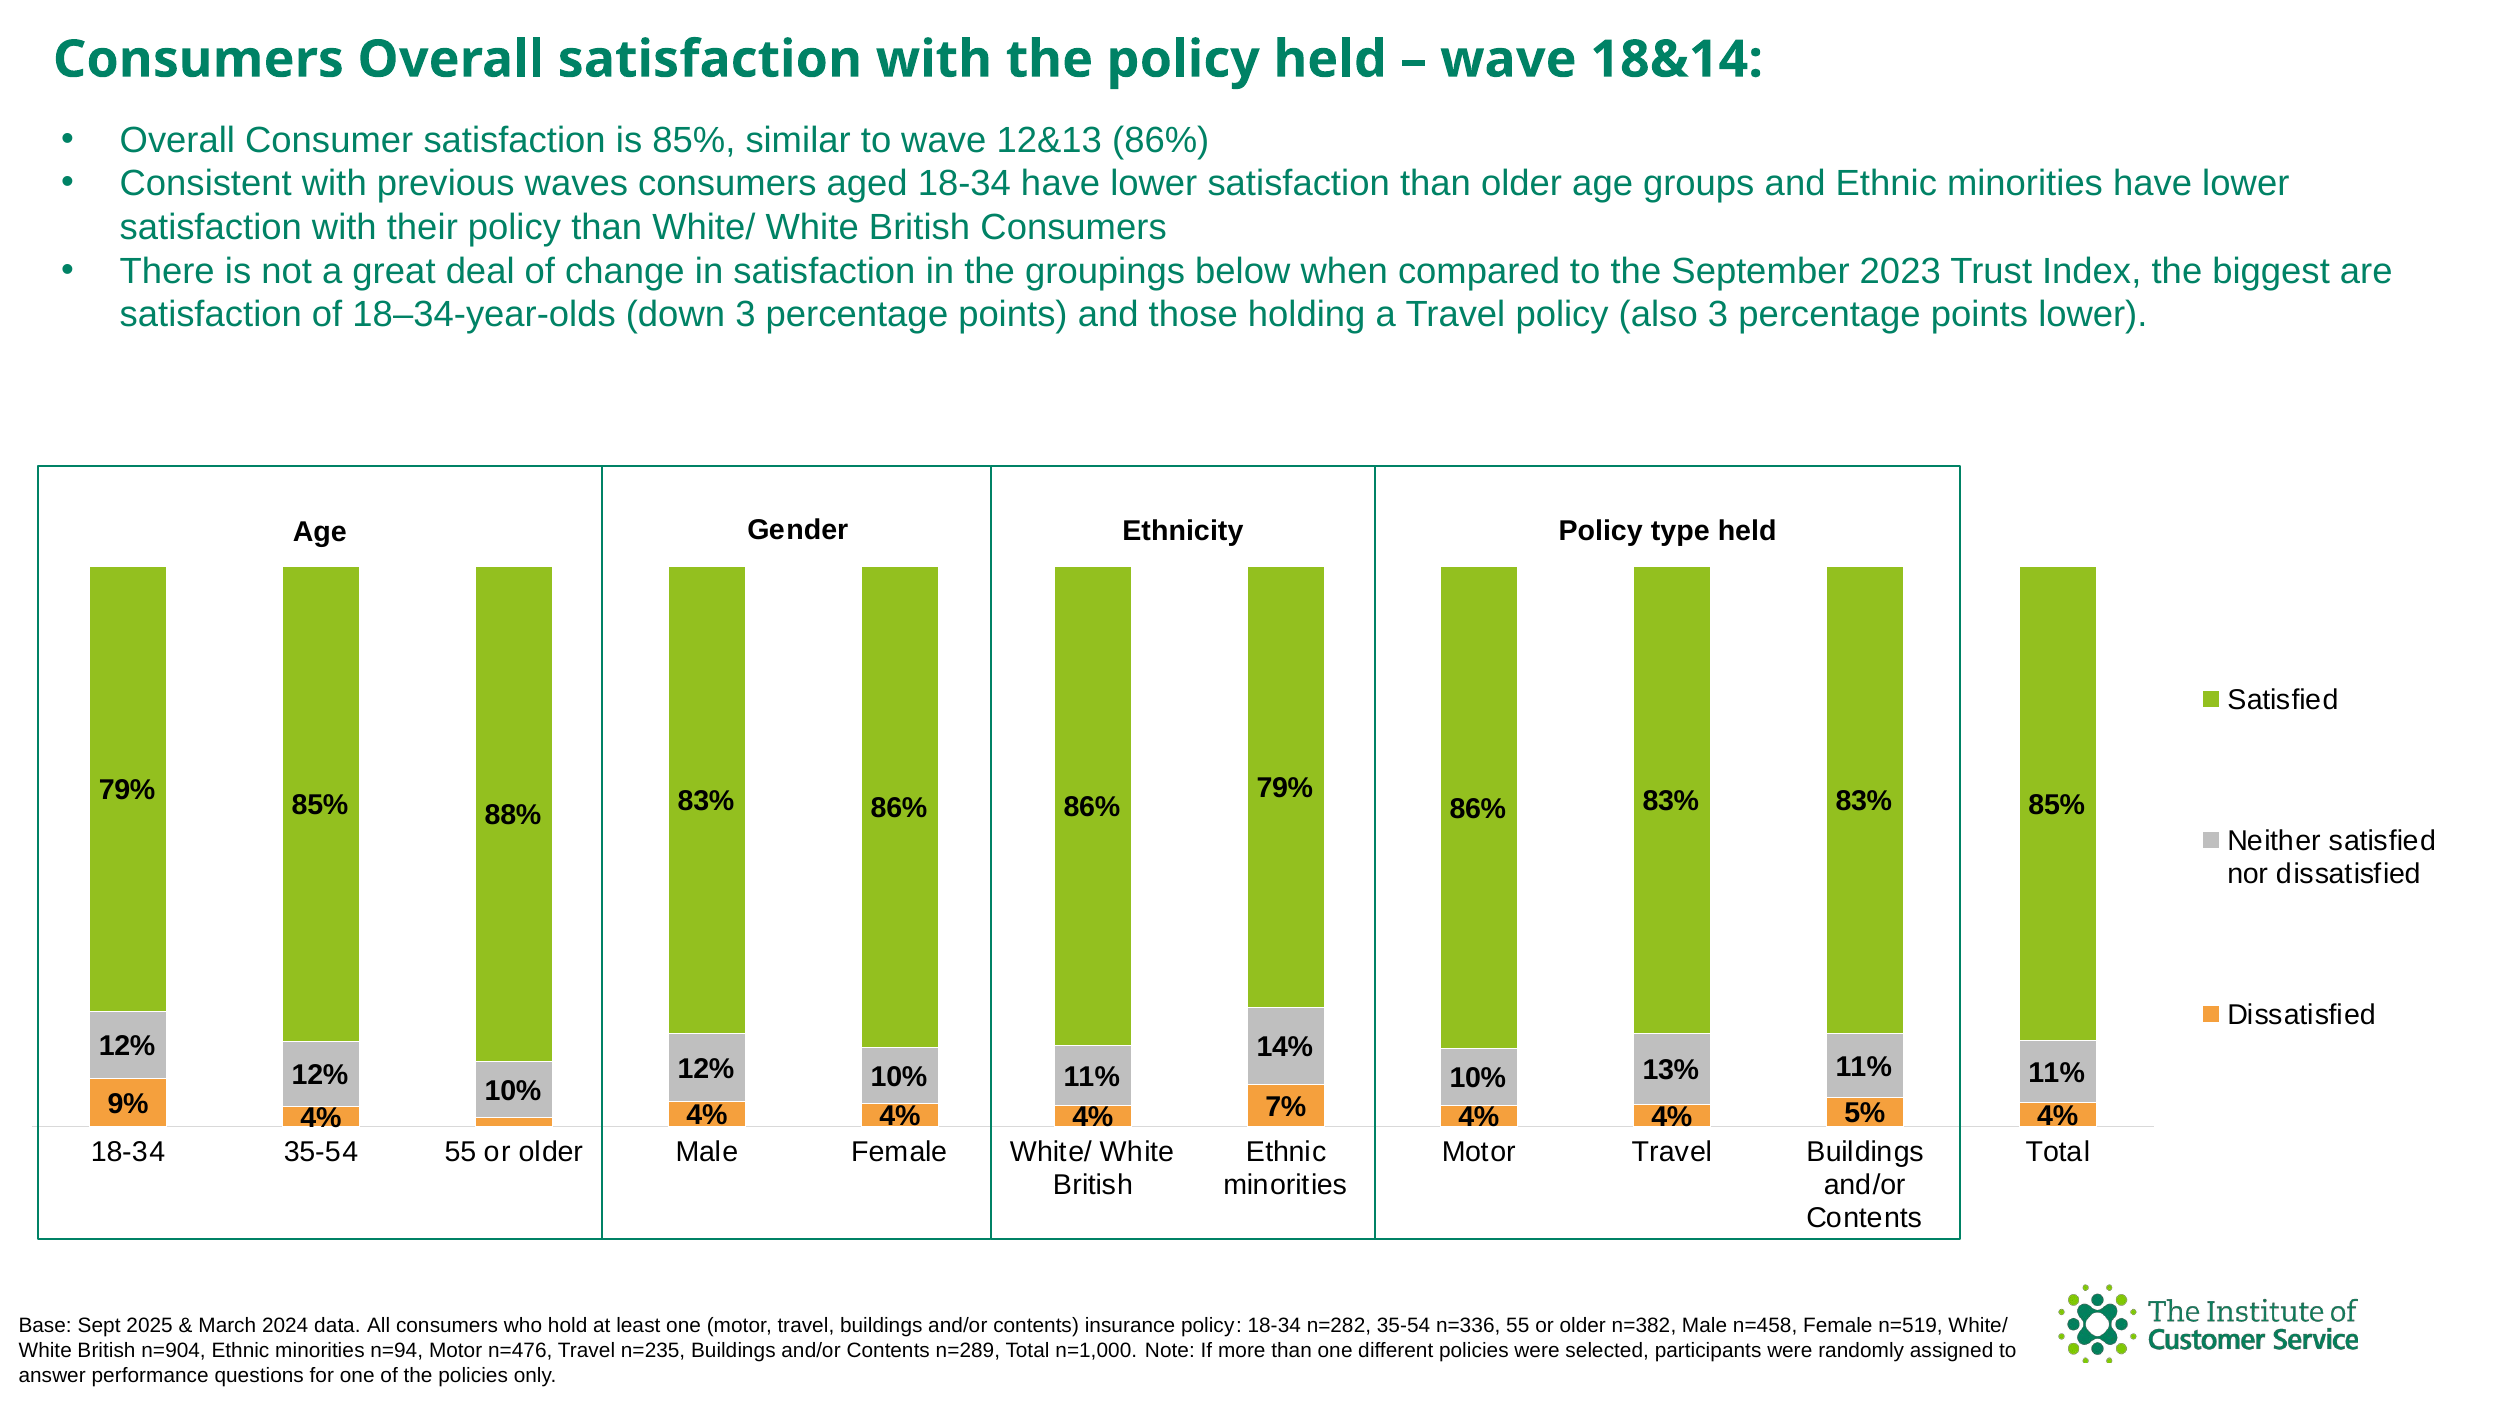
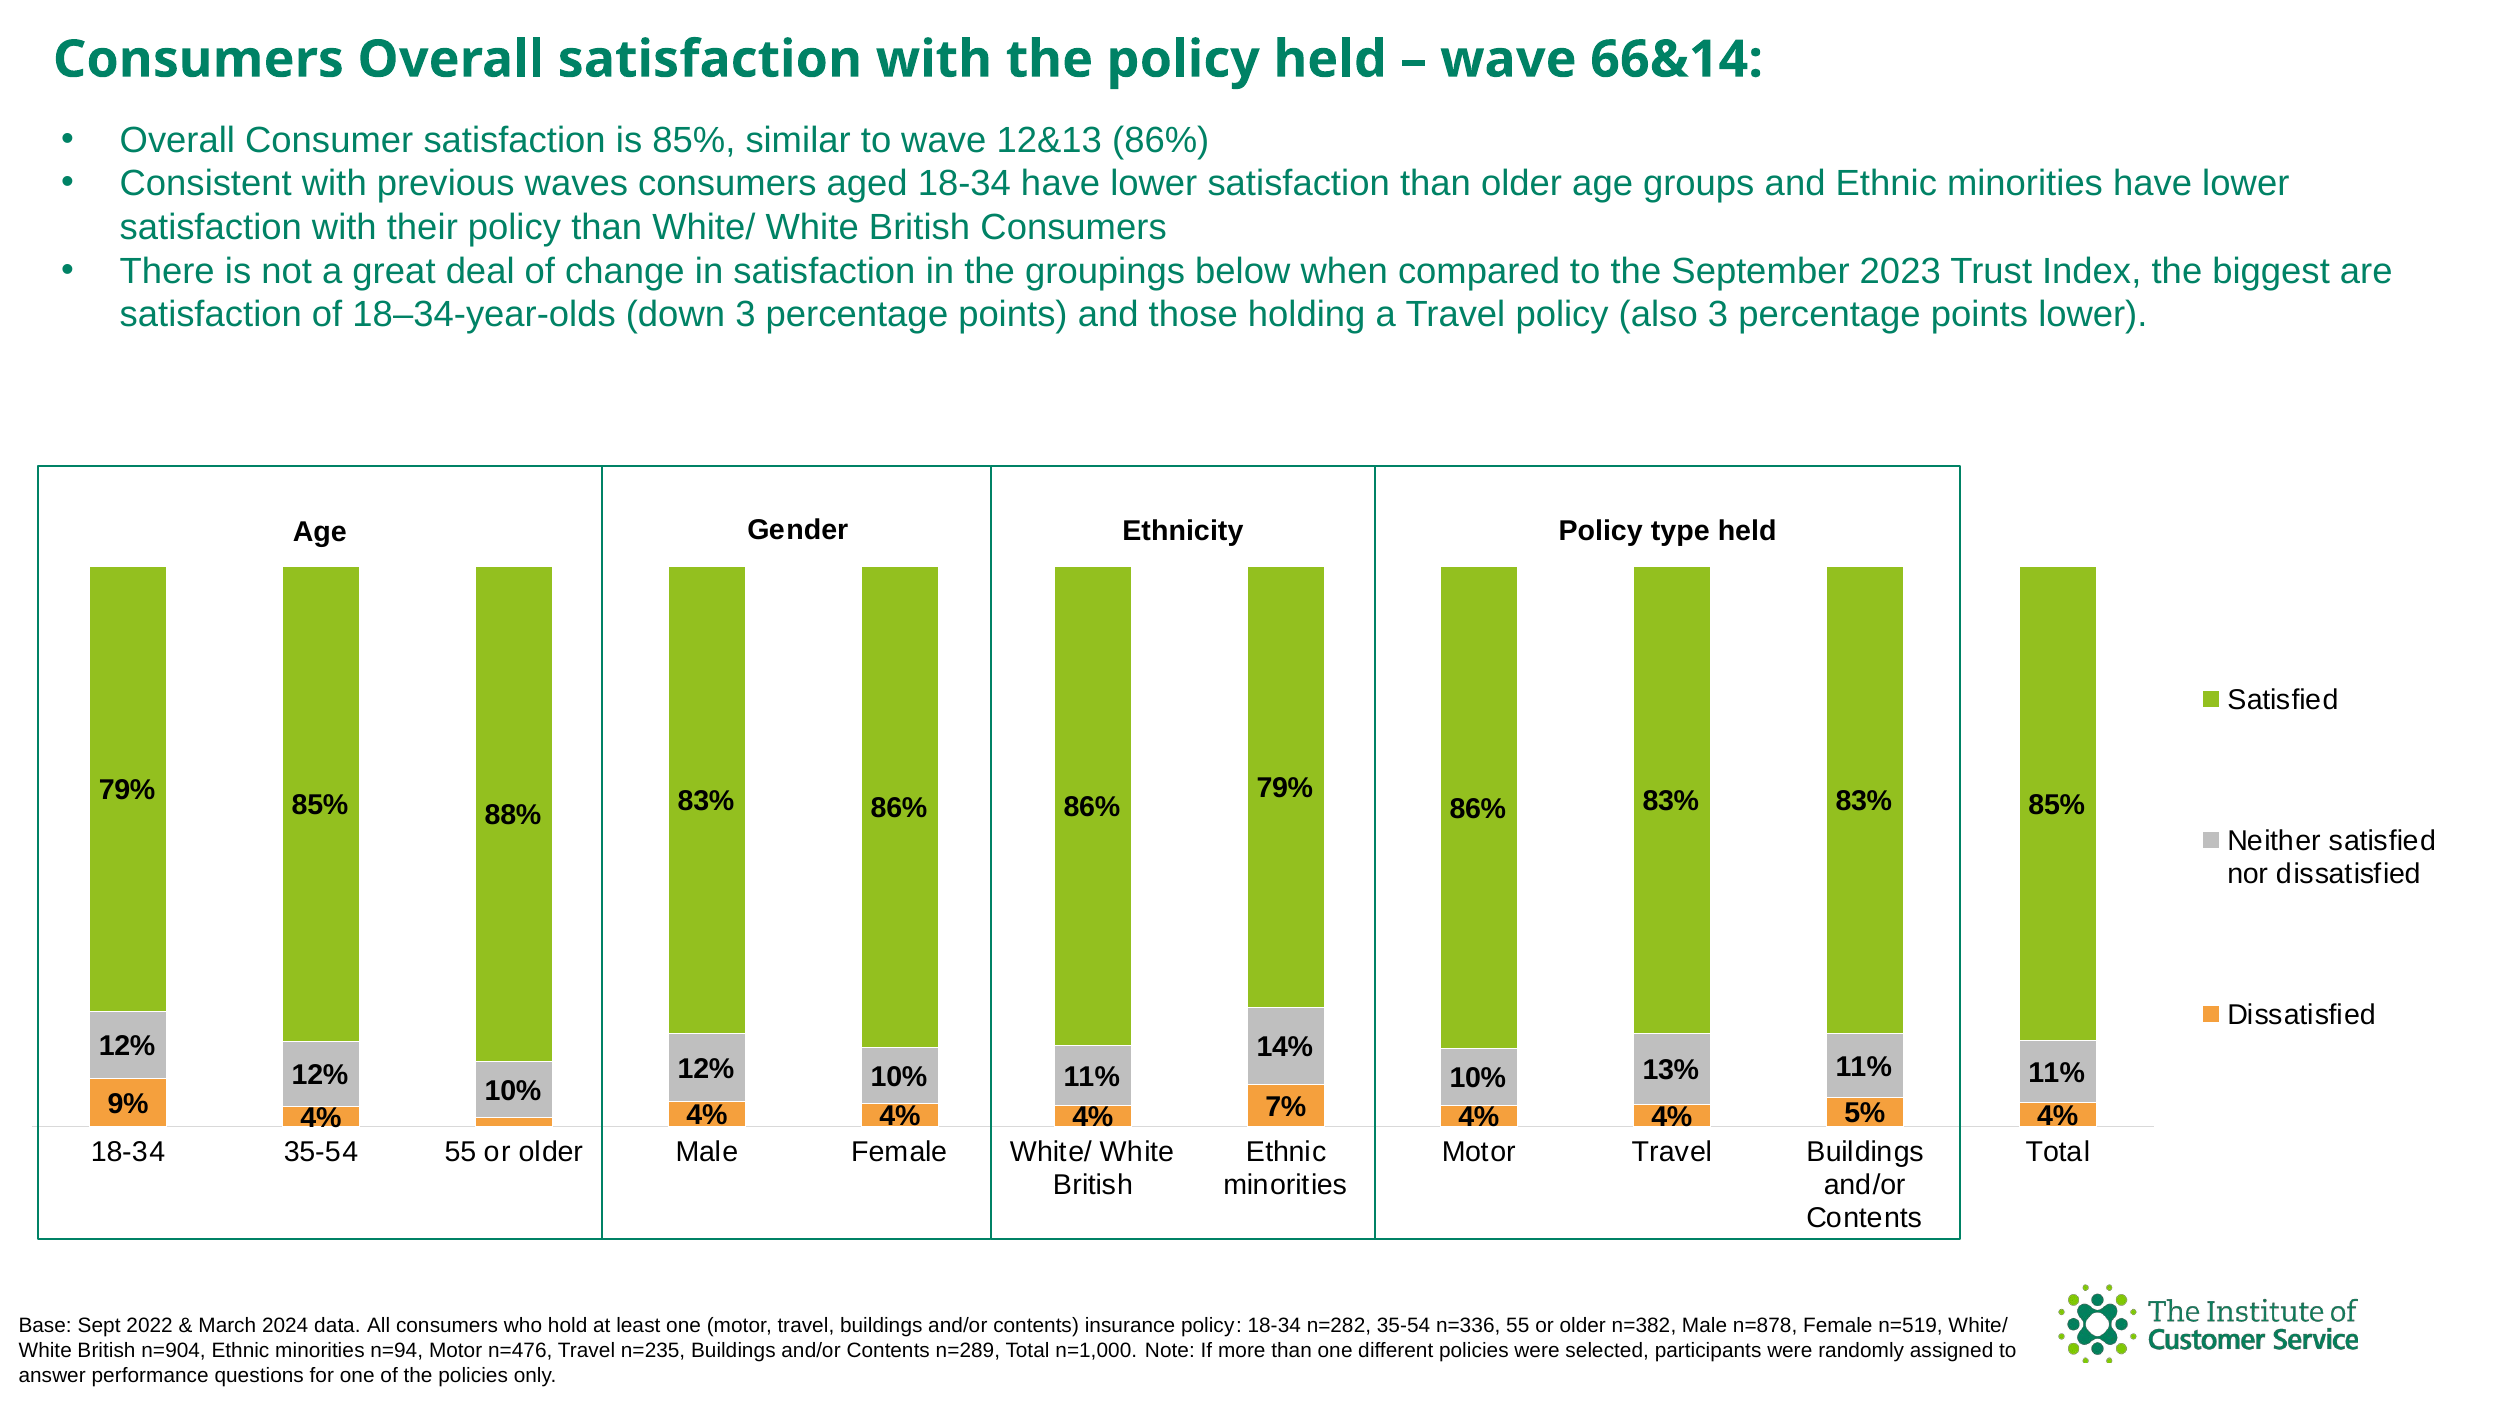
18&14: 18&14 -> 66&14 (1677, 60)
2025: 2025 -> 2022 (150, 1326)
n=458: n=458 -> n=878 (1765, 1326)
